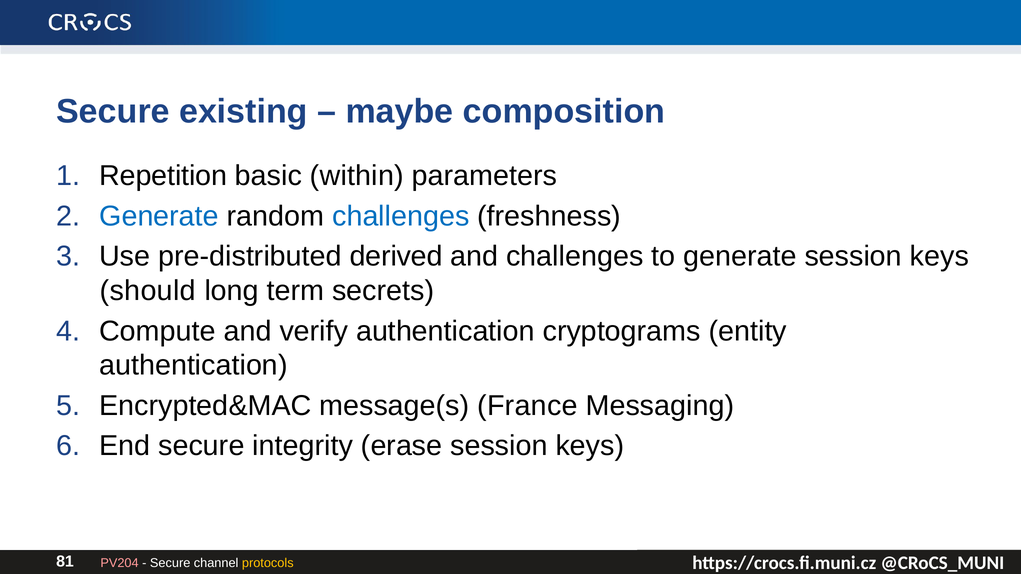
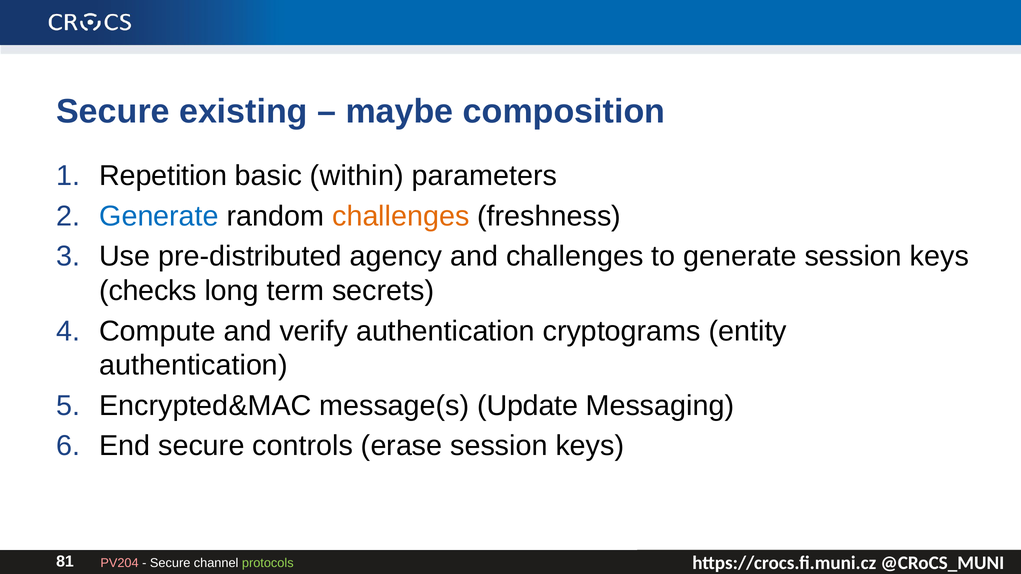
challenges colour: blue -> orange (401, 216)
derived: derived -> agency (396, 256)
should: should -> checks (148, 291)
France: France -> Update (528, 406)
integrity: integrity -> controls (303, 446)
protocols colour: yellow -> light green (268, 563)
